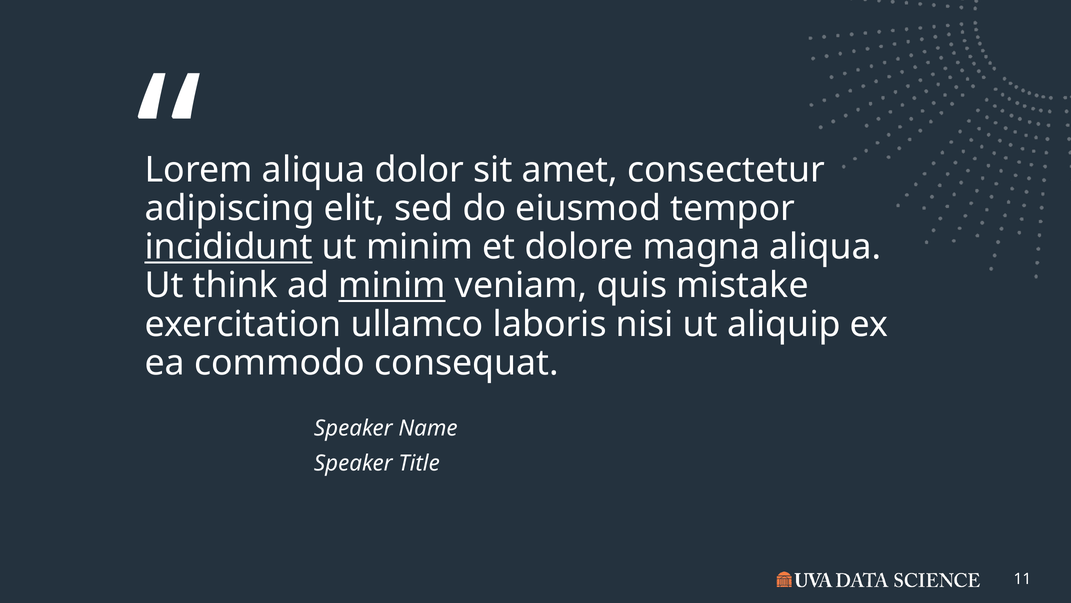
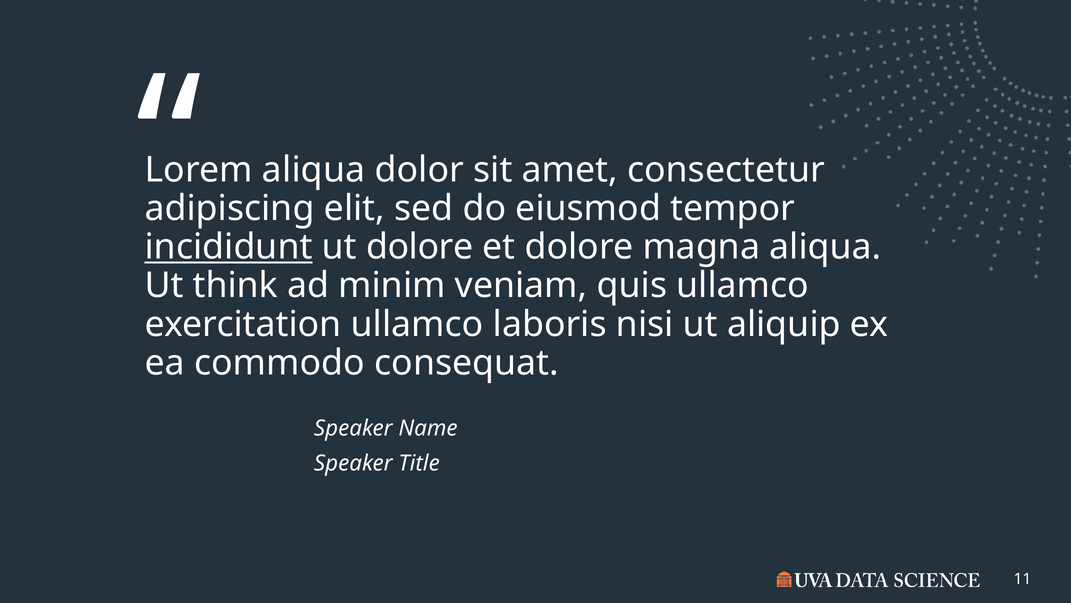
ut minim: minim -> dolore (420, 247)
minim underline: present -> none (392, 285)
quis mistake: mistake -> ullamco (743, 285)
